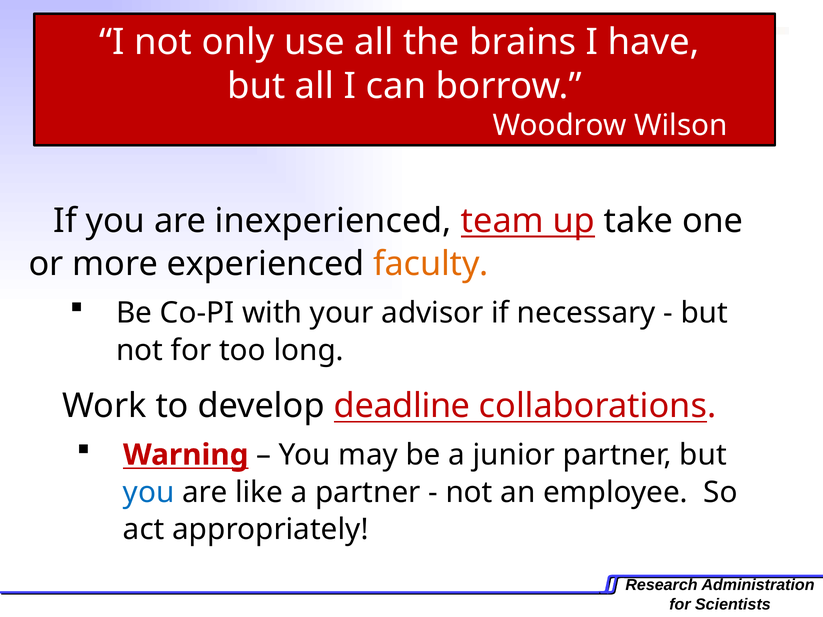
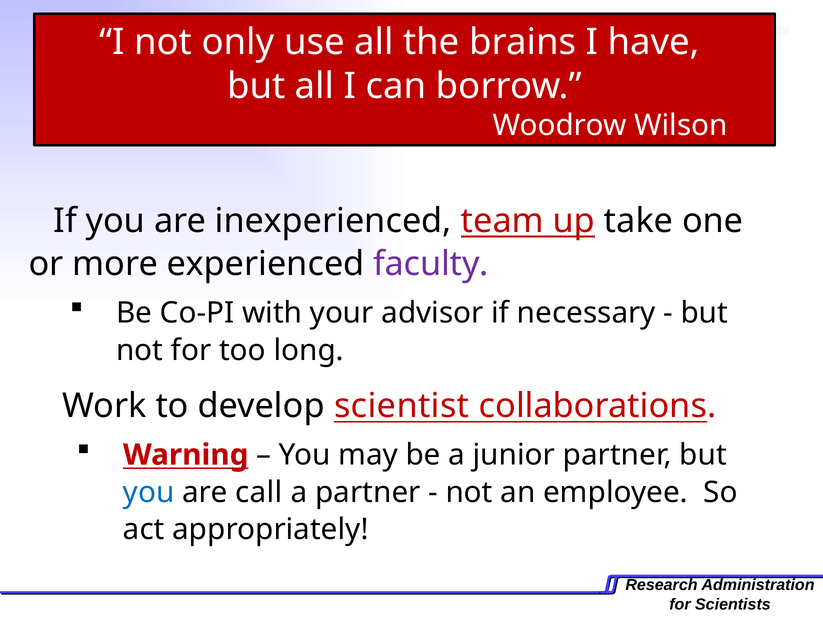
faculty colour: orange -> purple (431, 264)
deadline: deadline -> scientist (402, 406)
like: like -> call (259, 492)
